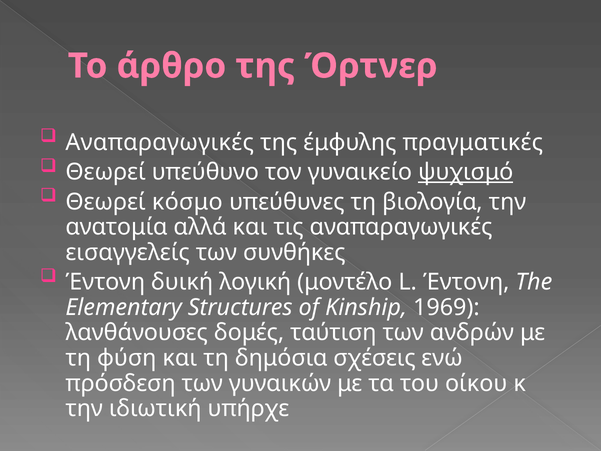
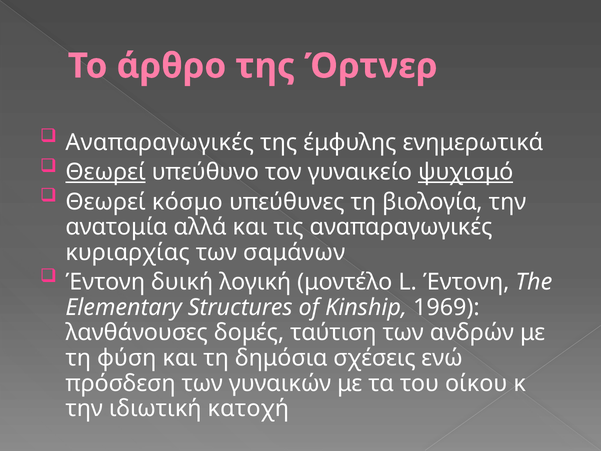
πραγματικές: πραγματικές -> ενημερωτικά (473, 142)
Θεωρεί underline: none -> present (106, 172)
εισαγγελείς: εισαγγελείς -> κυριαρχίας (128, 252)
συνθήκες: συνθήκες -> σαμάνων (294, 252)
υπήρχε: υπήρχε -> κατοχή (248, 408)
